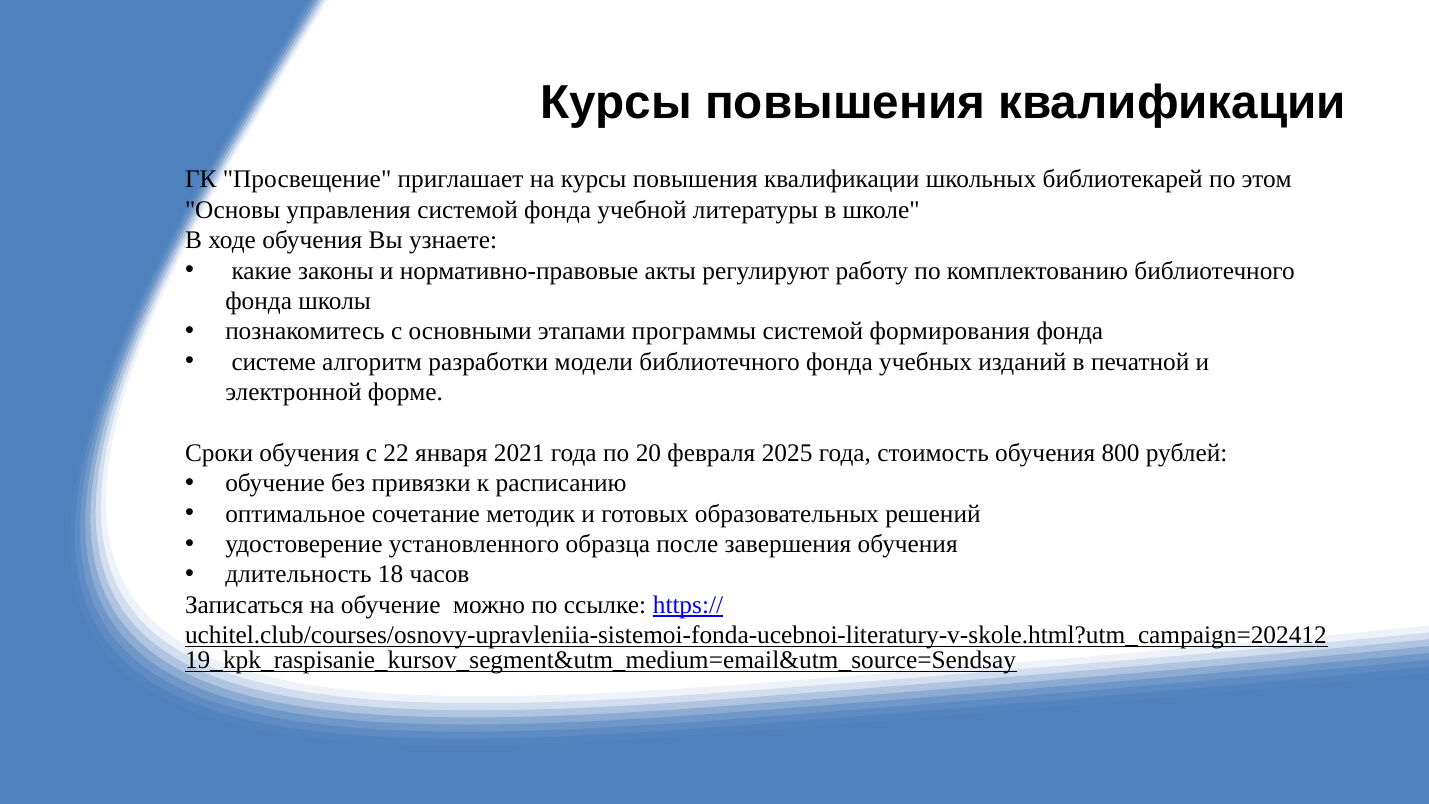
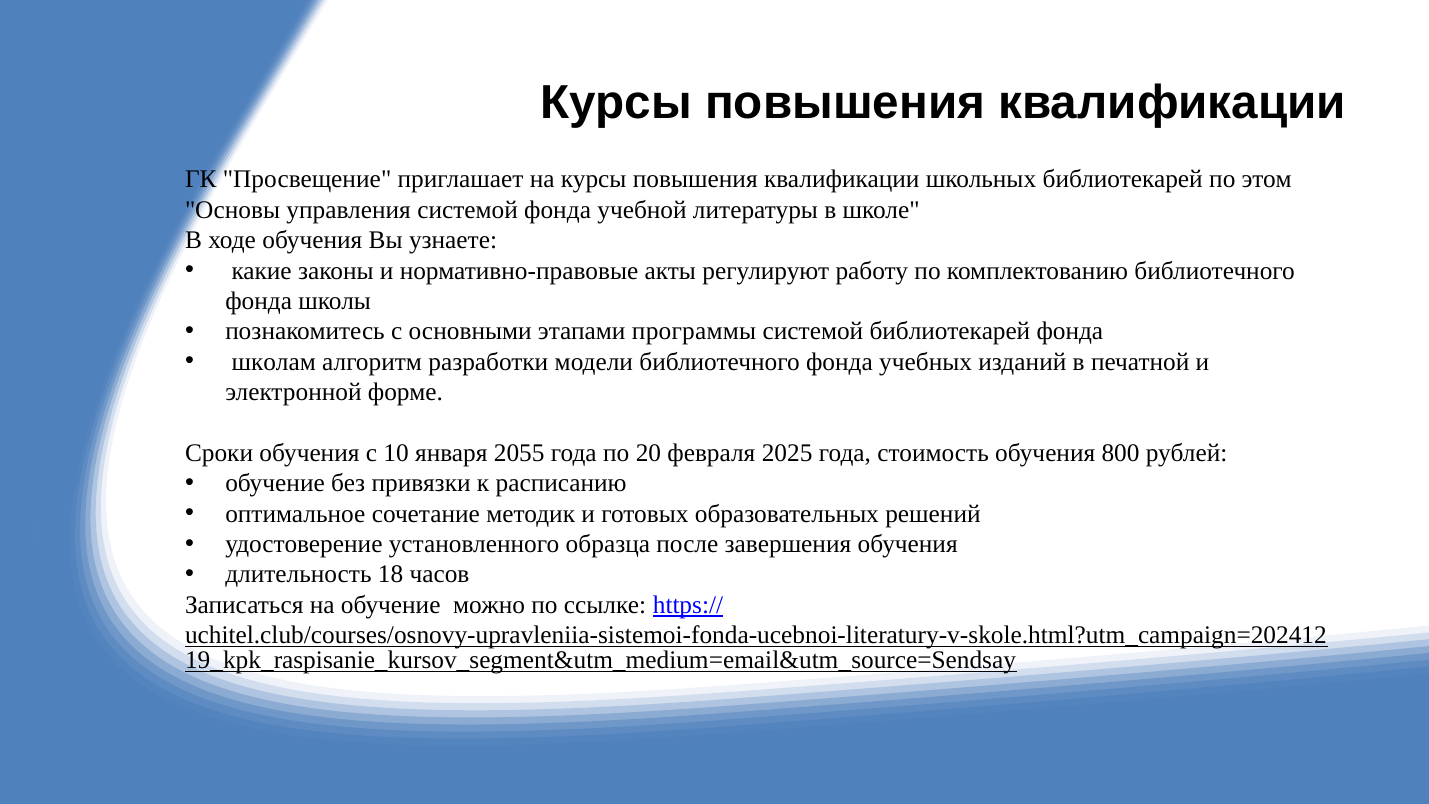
системой формирования: формирования -> библиотекарей (950, 331)
системе: системе -> школам (274, 362)
22: 22 -> 10 (396, 453)
2021: 2021 -> 2055 (519, 453)
